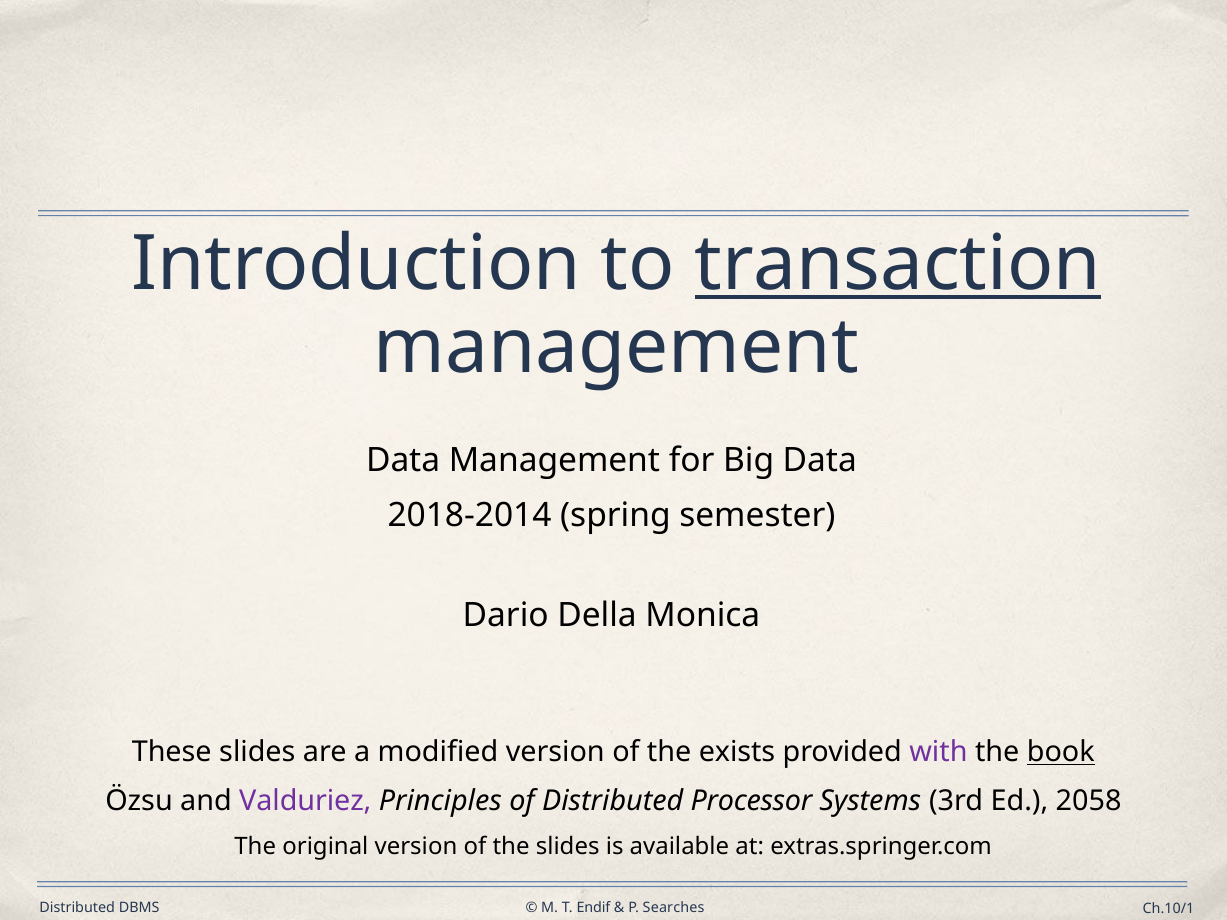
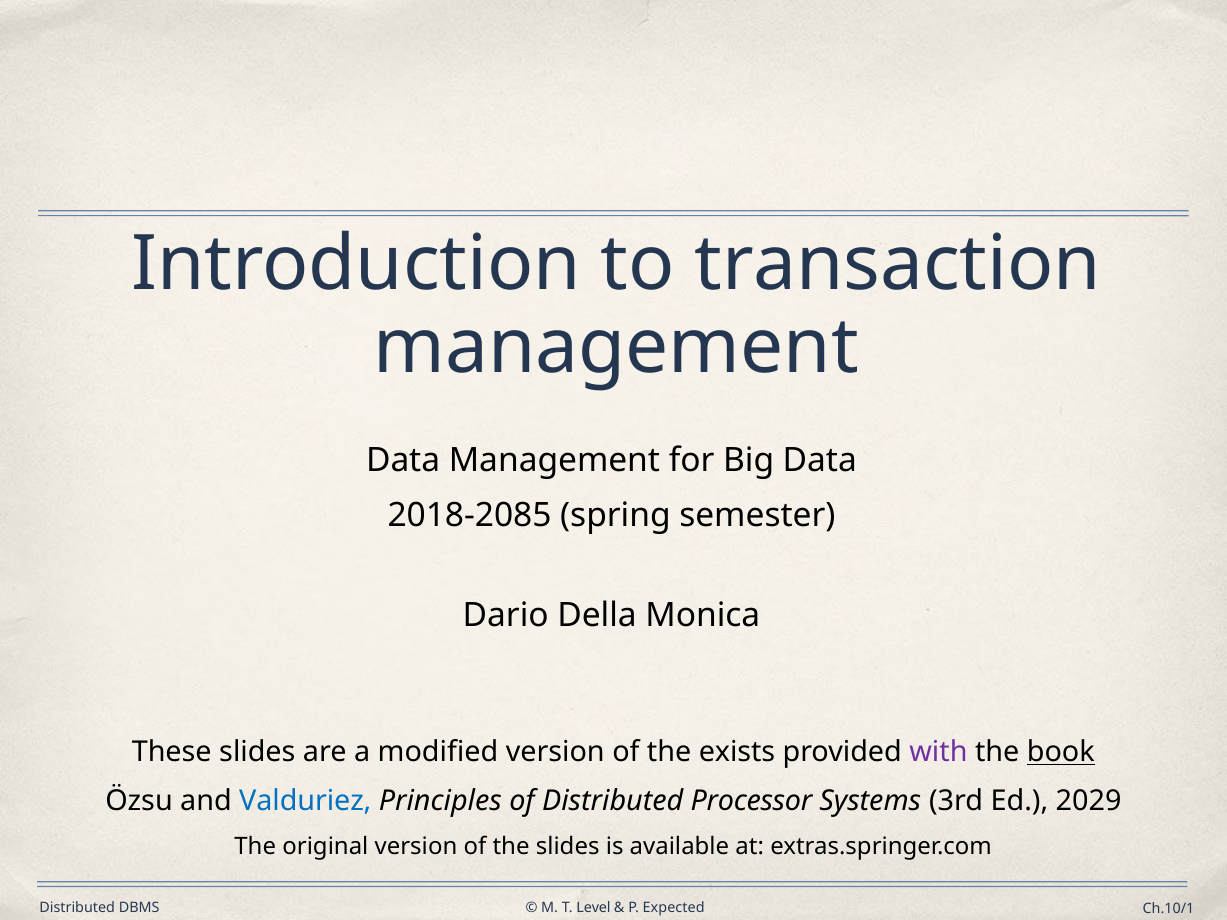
transaction underline: present -> none (898, 264)
2018-2014: 2018-2014 -> 2018-2085 (470, 515)
Valduriez colour: purple -> blue (305, 801)
2058: 2058 -> 2029 (1089, 801)
Endif: Endif -> Level (594, 908)
Searches: Searches -> Expected (674, 908)
